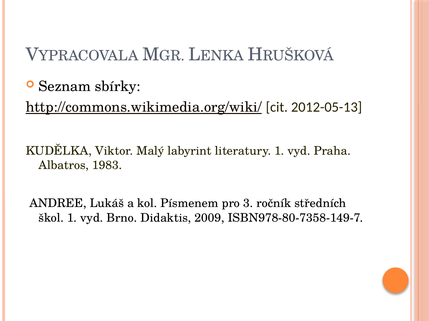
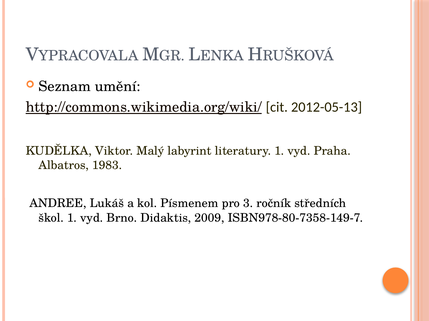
sbírky: sbírky -> umění (118, 87)
